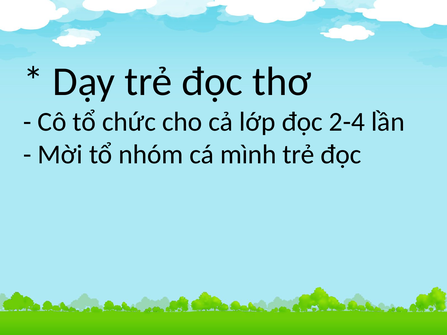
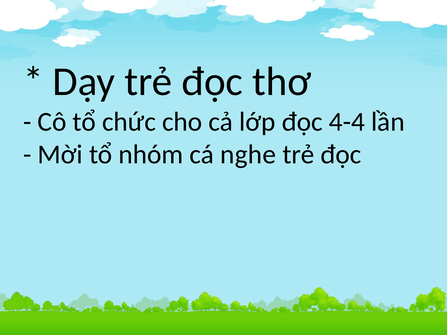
2-4: 2-4 -> 4-4 (347, 122)
mình: mình -> nghe (248, 155)
